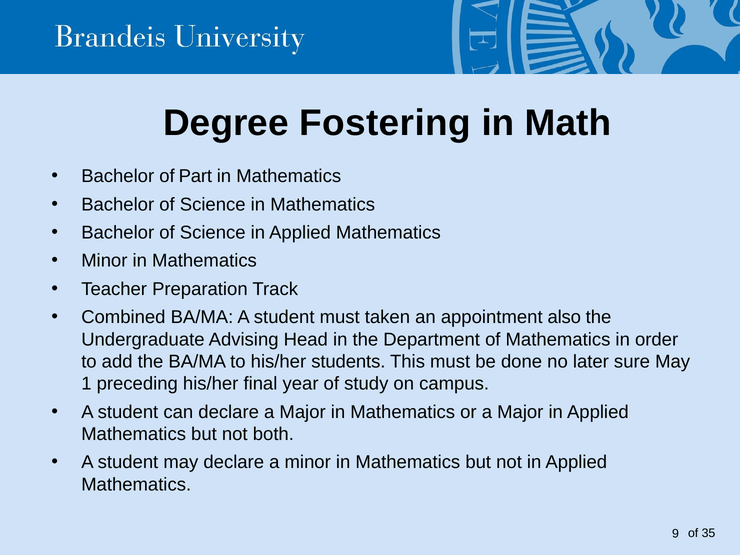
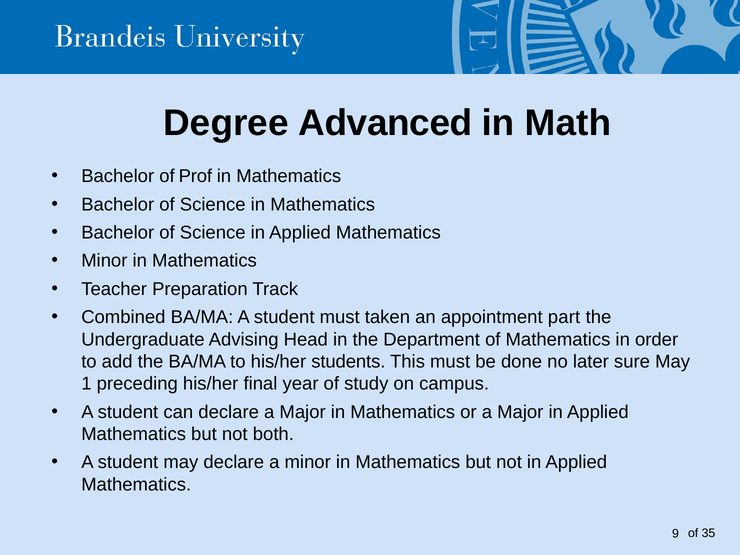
Fostering: Fostering -> Advanced (385, 123)
Part: Part -> Prof (195, 176)
also: also -> part (564, 317)
